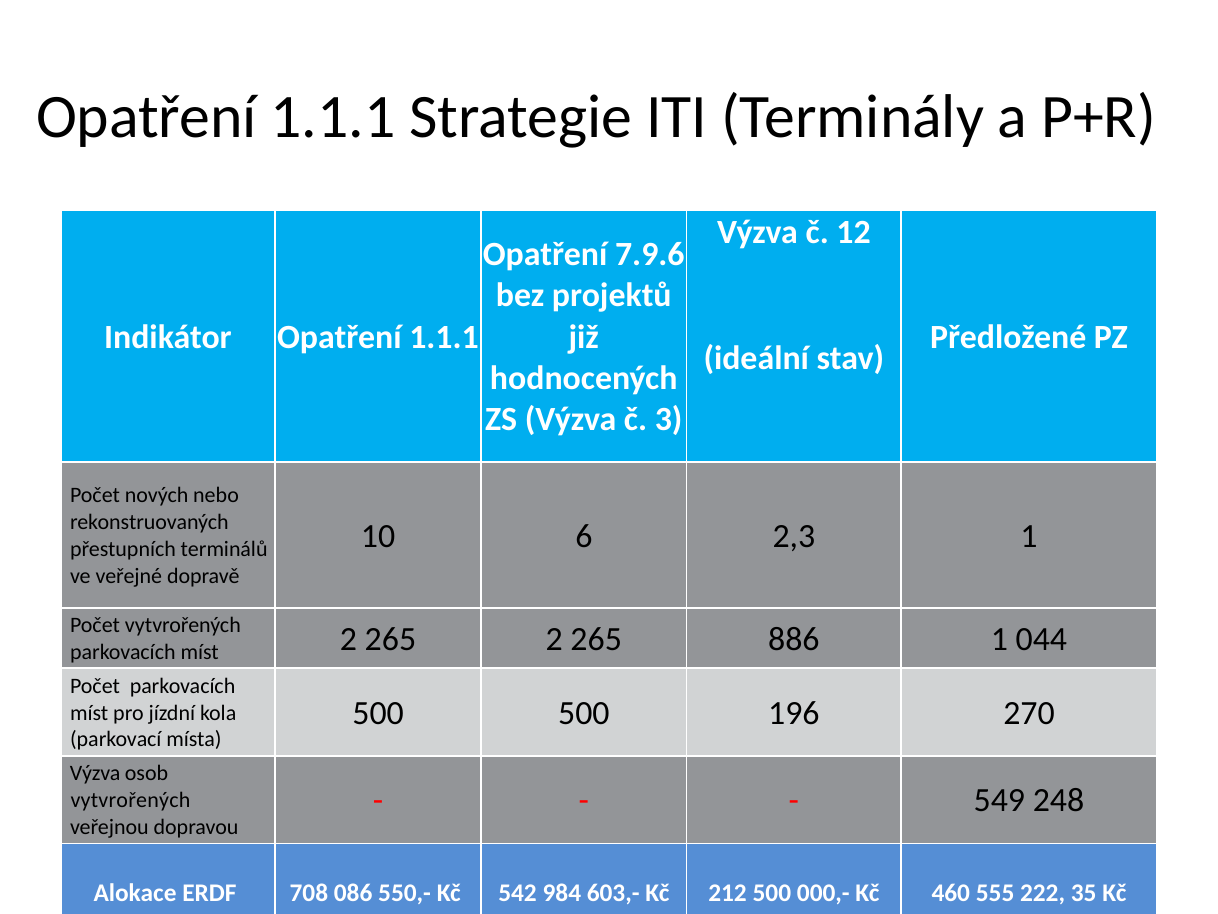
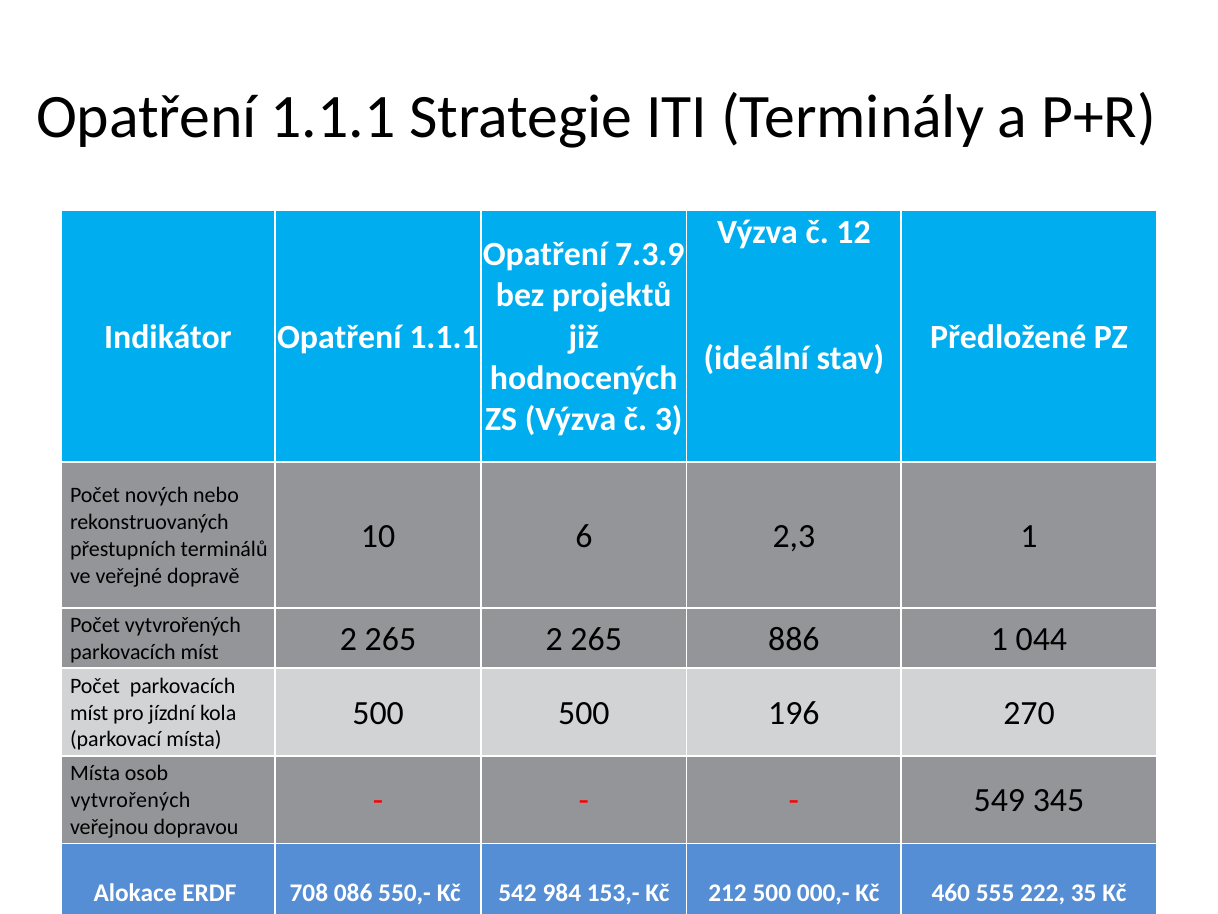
7.9.6: 7.9.6 -> 7.3.9 (650, 254)
Výzva: Výzva -> Místa (95, 773)
248: 248 -> 345 (1058, 800)
603,-: 603,- -> 153,- (613, 892)
